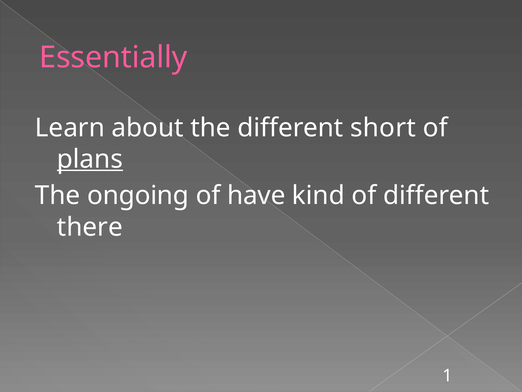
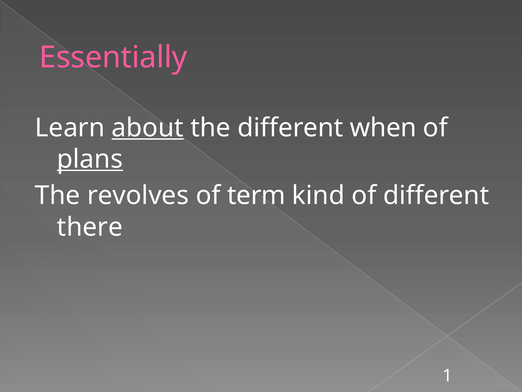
about underline: none -> present (148, 128)
short: short -> when (383, 128)
ongoing: ongoing -> revolves (138, 195)
have: have -> term (256, 195)
